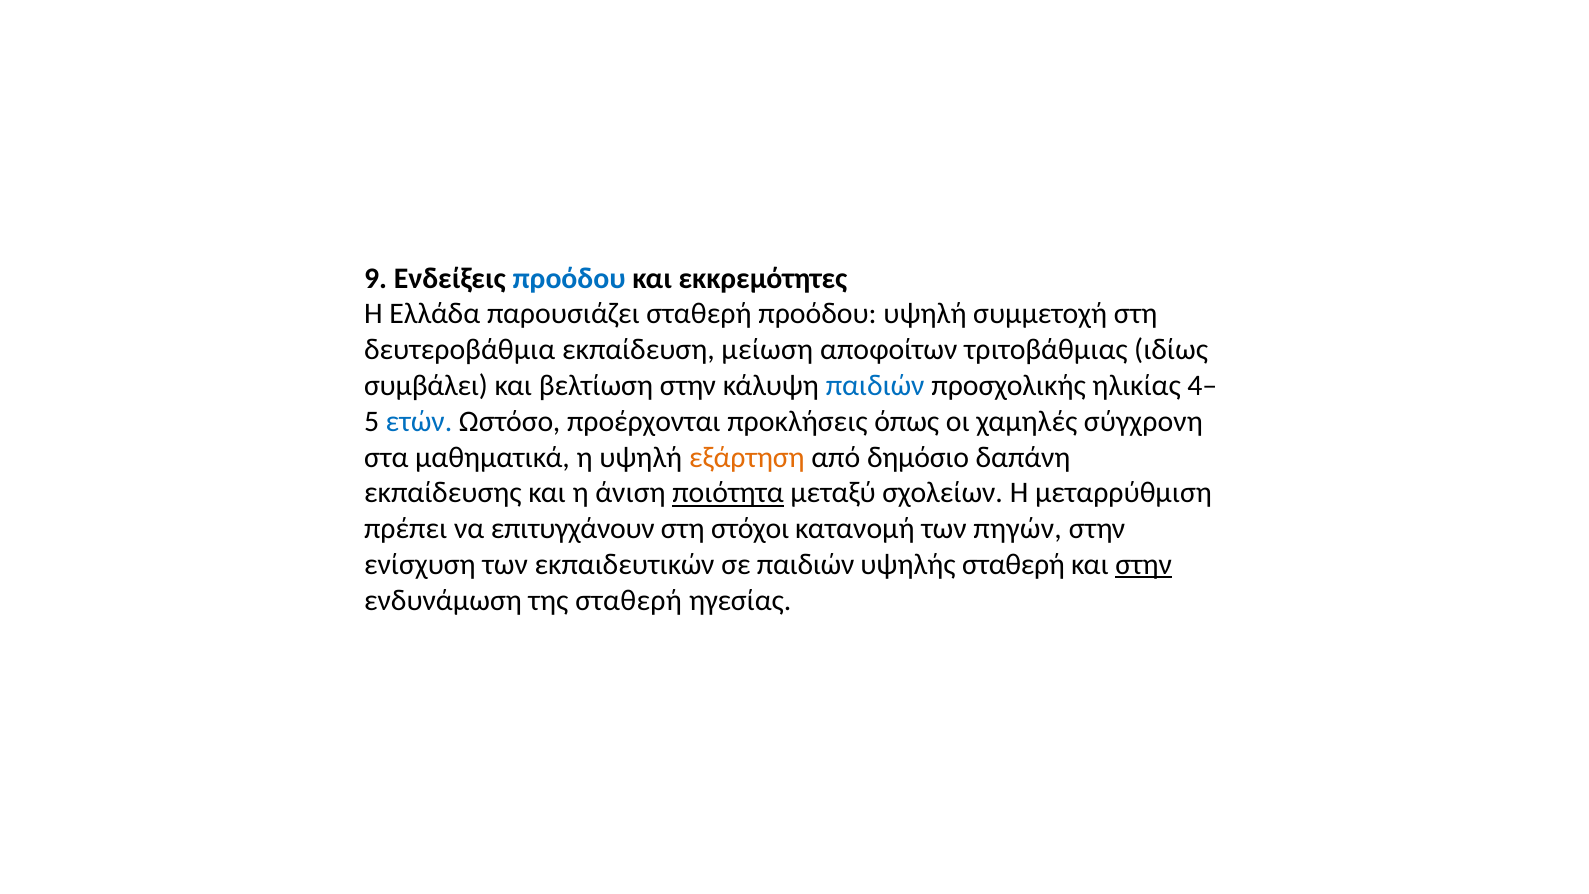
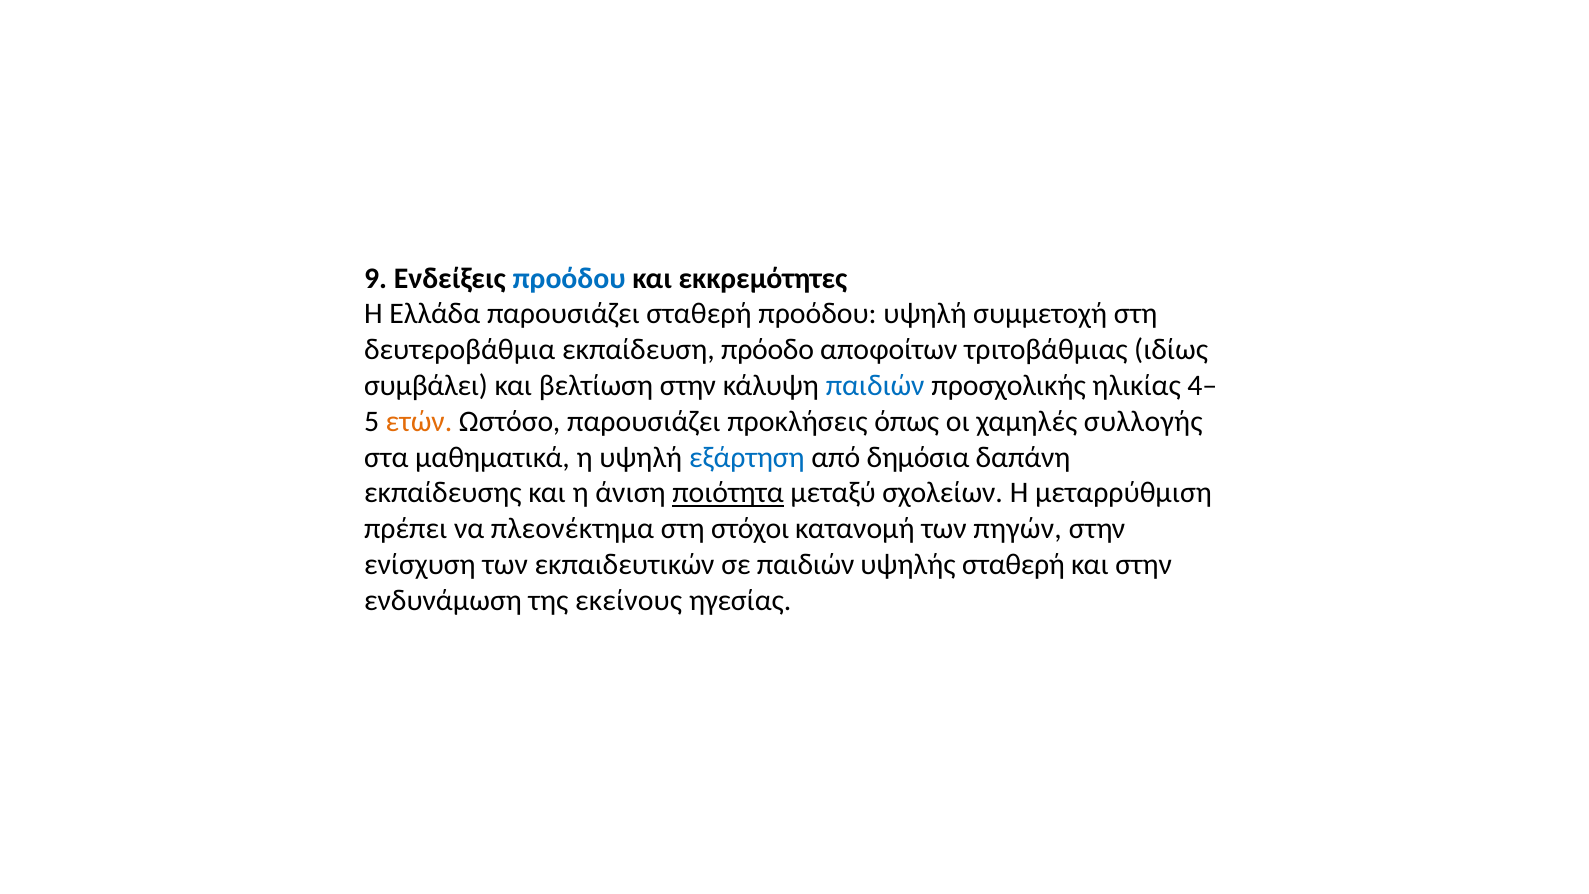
μείωση: μείωση -> πρόοδο (768, 350)
ετών colour: blue -> orange (419, 421)
Ωστόσο προέρχονται: προέρχονται -> παρουσιάζει (644, 421)
σύγχρονη: σύγχρονη -> συλλογής (1143, 421)
εξάρτηση colour: orange -> blue (747, 457)
δημόσιο: δημόσιο -> δημόσια (918, 457)
επιτυγχάνουν: επιτυγχάνουν -> πλεονέκτημα (572, 529)
στην underline: present -> none (1144, 564)
της σταθερή: σταθερή -> εκείνους (629, 600)
